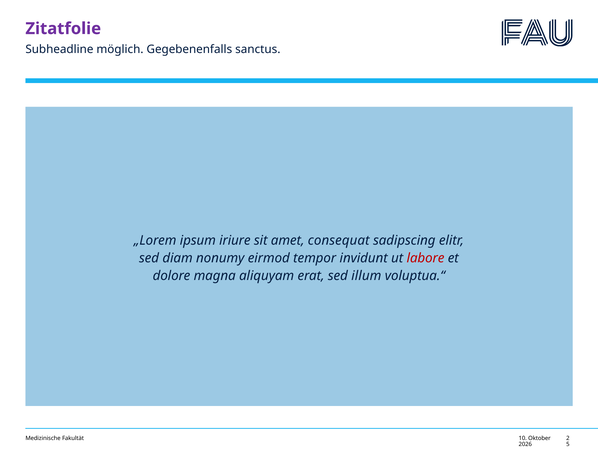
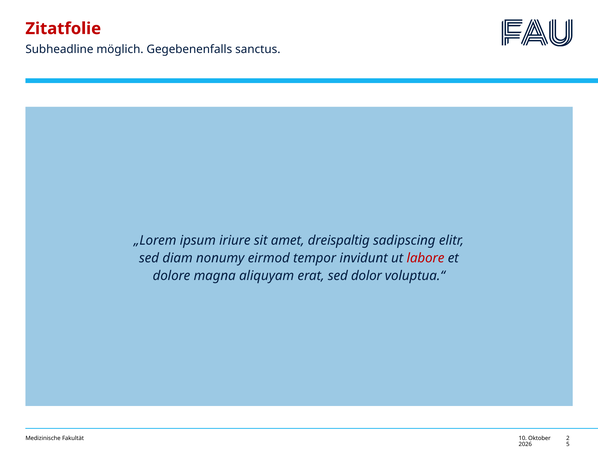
Zitatfolie colour: purple -> red (63, 29)
consequat: consequat -> dreispaltig (339, 240)
illum: illum -> dolor (366, 275)
